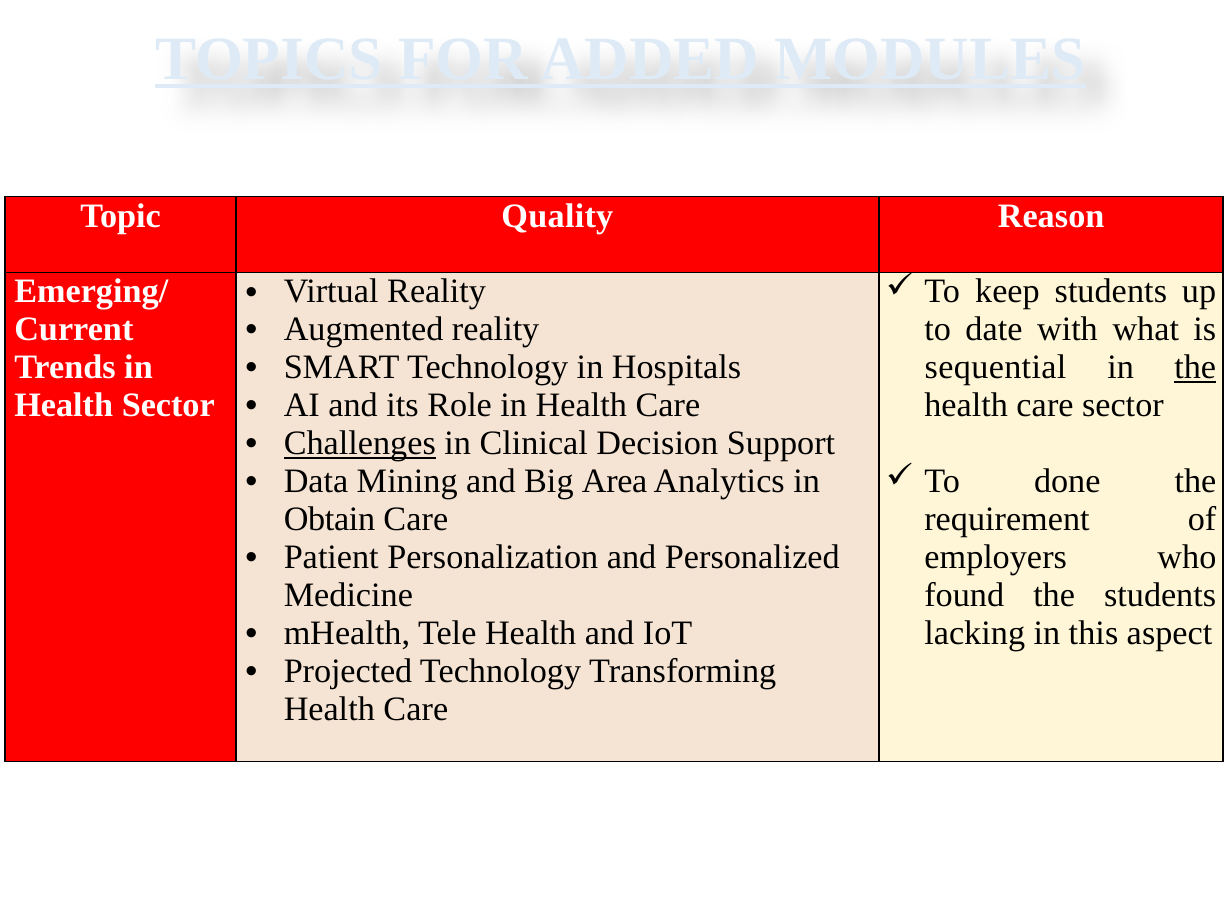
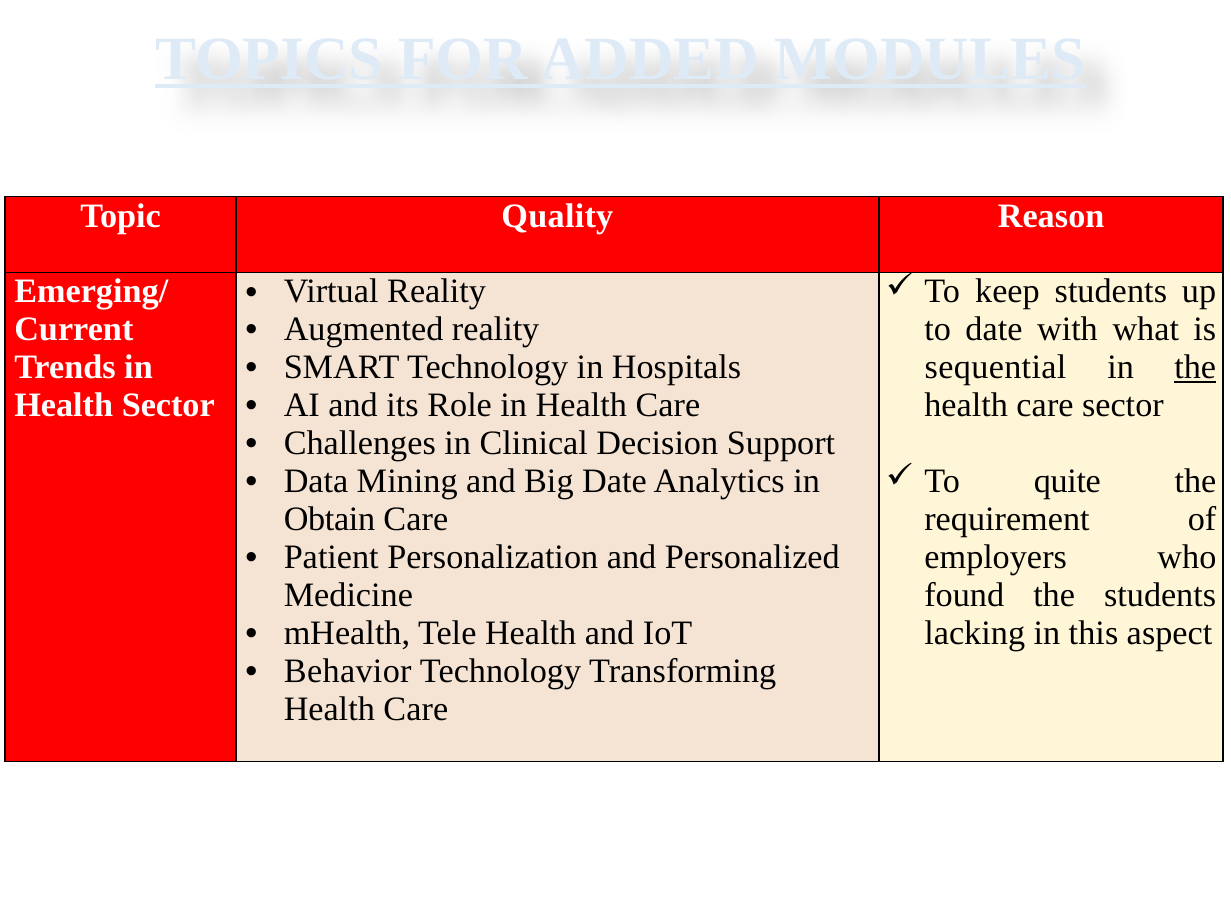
Challenges underline: present -> none (360, 443)
done: done -> quite (1067, 481)
Big Area: Area -> Date (614, 481)
Projected: Projected -> Behavior (348, 671)
